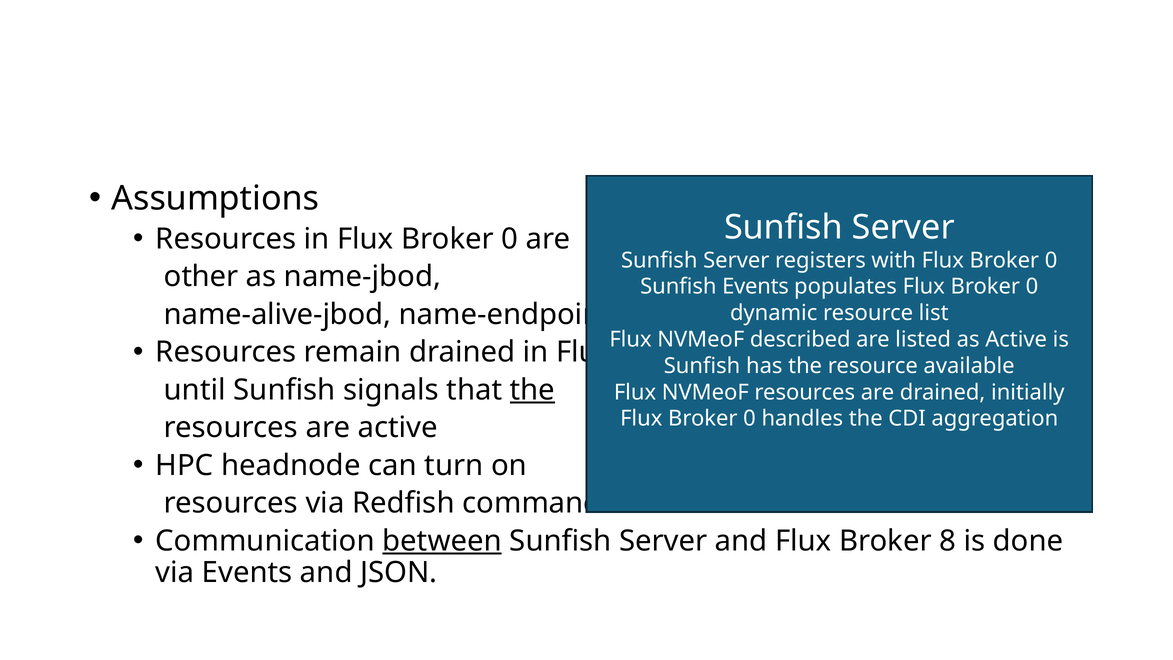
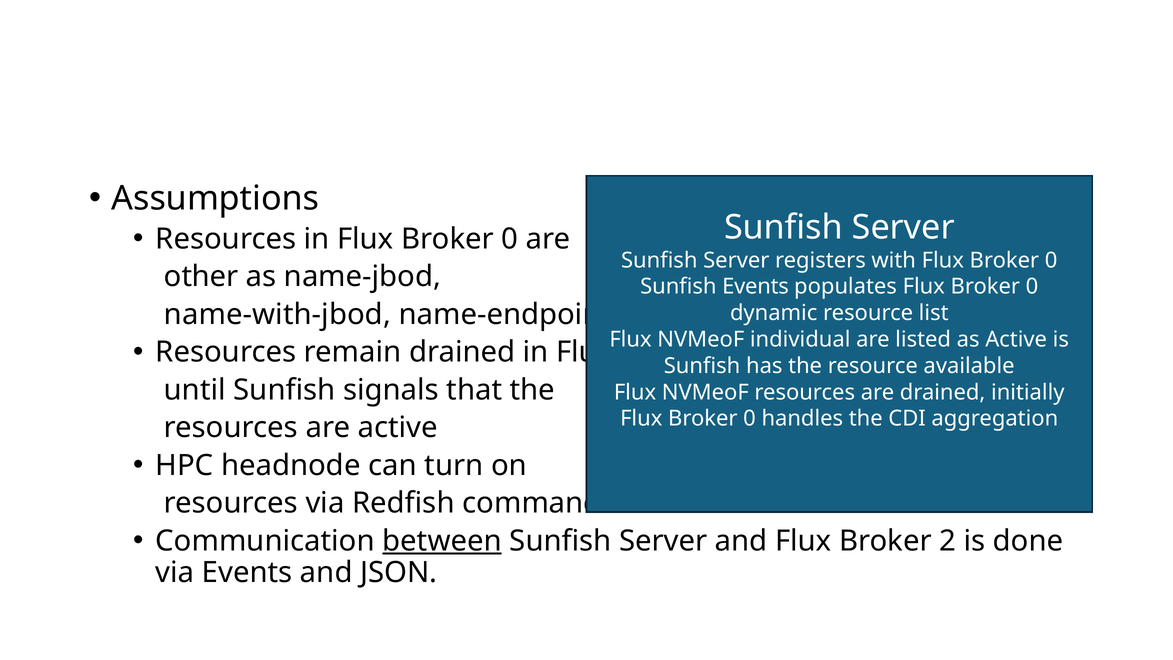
name-alive-jbod: name-alive-jbod -> name-with-jbod (277, 314)
described: described -> individual (800, 339)
the underline: present -> none (532, 390)
8: 8 -> 2 (948, 541)
